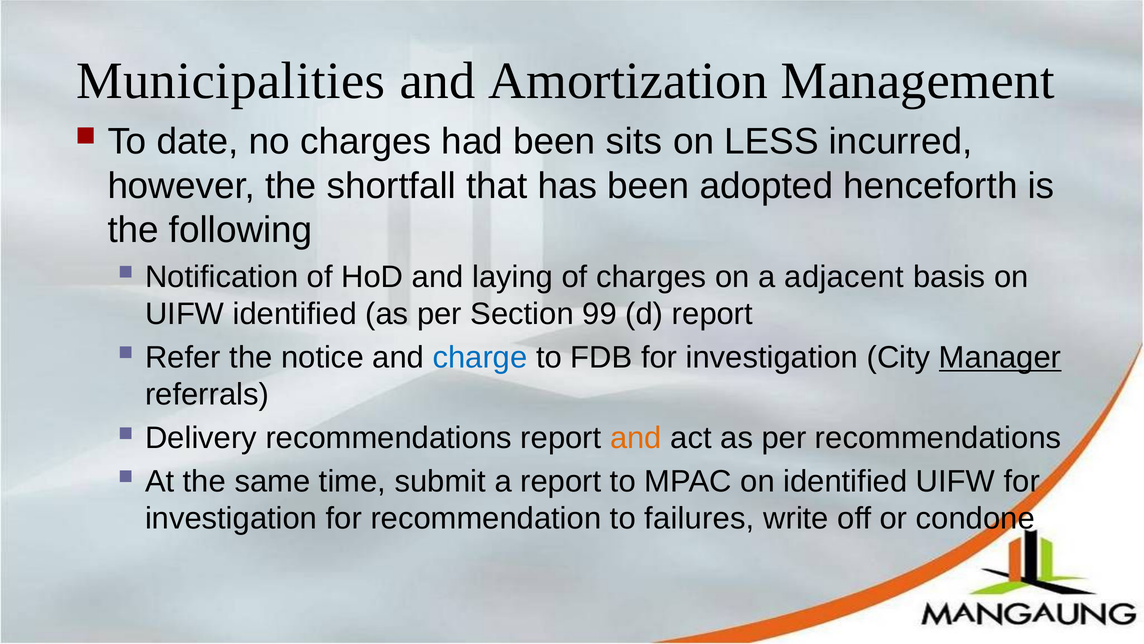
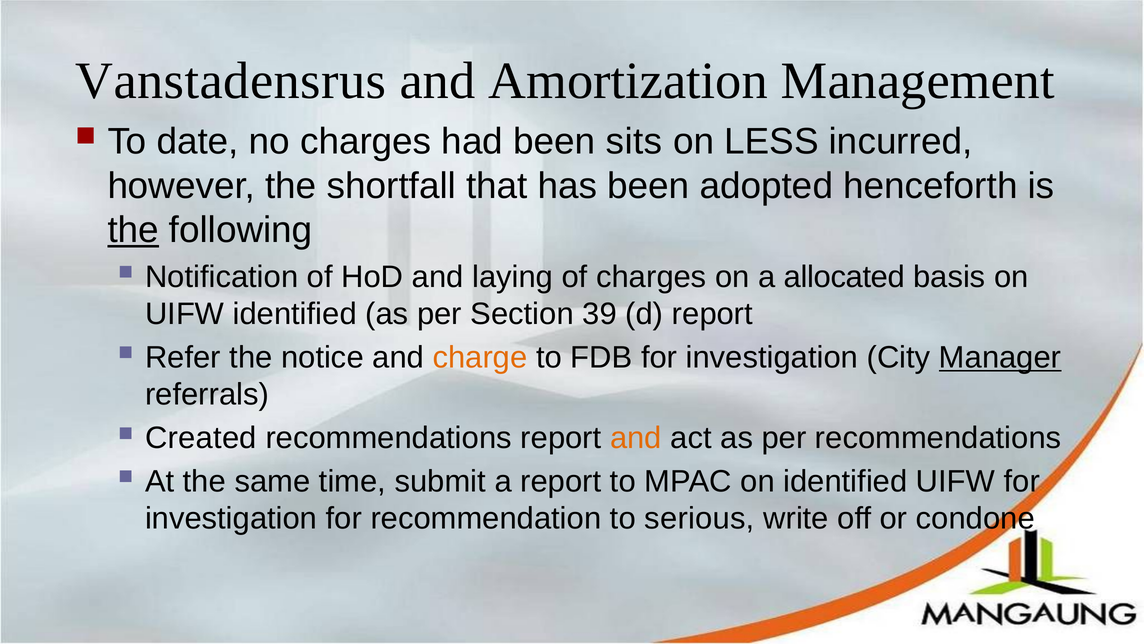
Municipalities: Municipalities -> Vanstadensrus (231, 81)
the underline: none -> present (133, 230)
adjacent: adjacent -> allocated (844, 277)
99: 99 -> 39 (600, 314)
charge colour: blue -> orange (480, 357)
Delivery: Delivery -> Created (201, 438)
failures: failures -> serious (699, 518)
